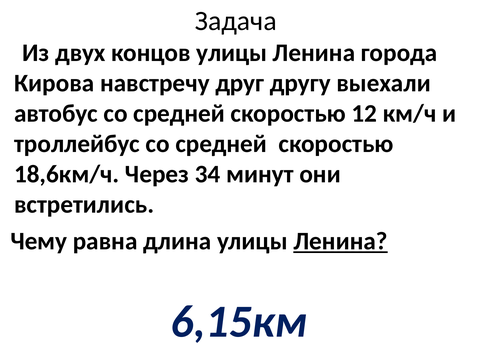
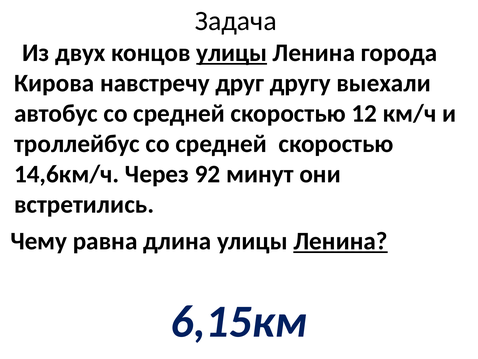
улицы underline: none -> present (232, 53)
18,6км/ч: 18,6км/ч -> 14,6км/ч (67, 174)
34: 34 -> 92 (208, 174)
